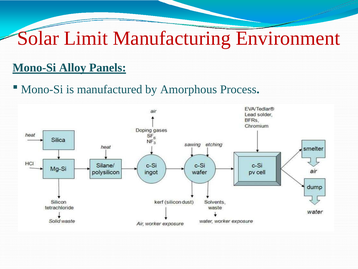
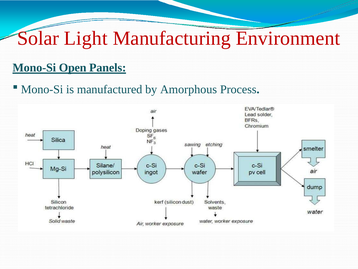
Limit: Limit -> Light (86, 38)
Alloy: Alloy -> Open (73, 68)
